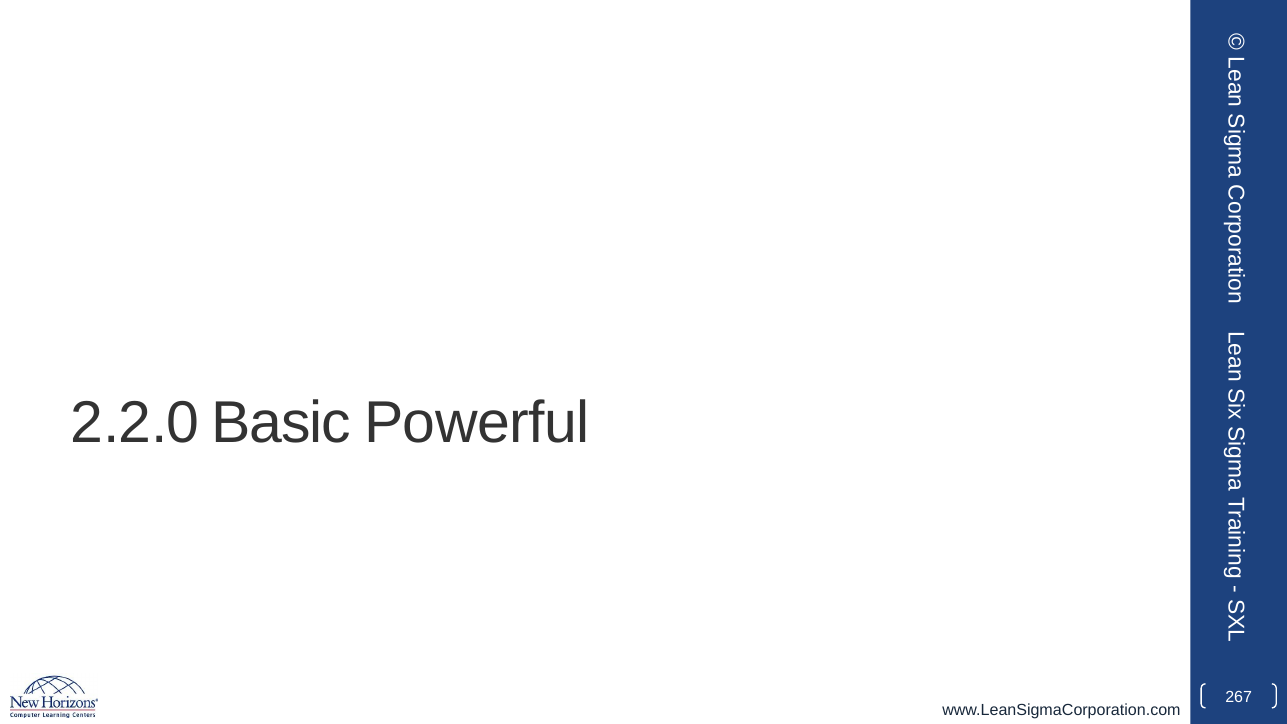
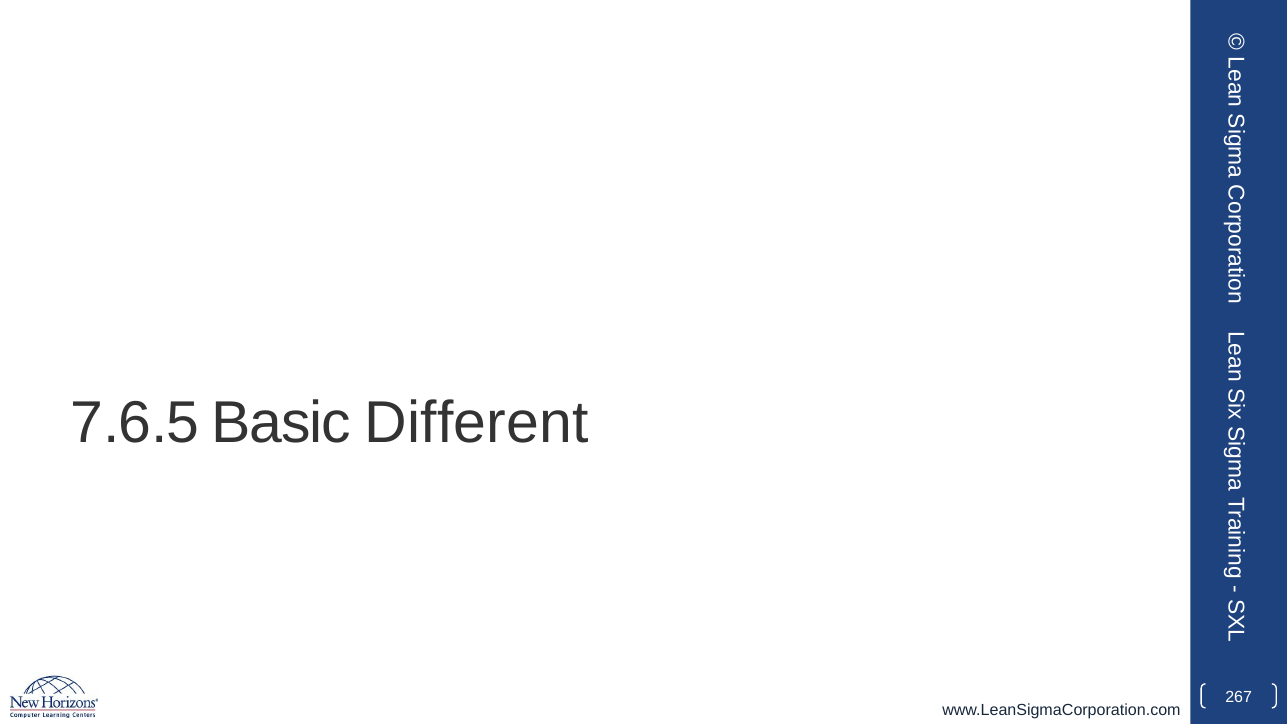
2.2.0: 2.2.0 -> 7.6.5 (135, 423)
Powerful: Powerful -> Different (477, 423)
